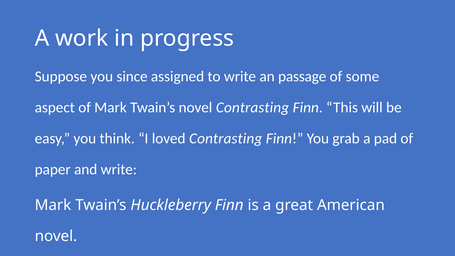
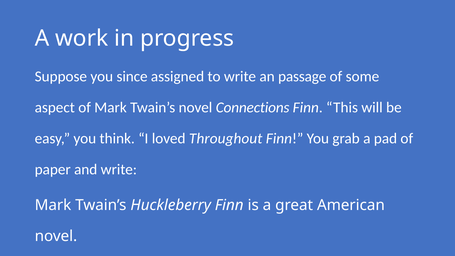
novel Contrasting: Contrasting -> Connections (253, 108)
loved Contrasting: Contrasting -> Throughout (226, 139)
